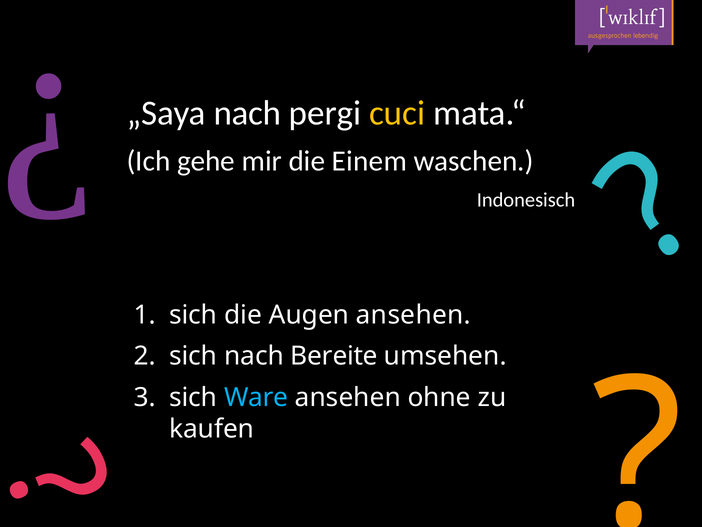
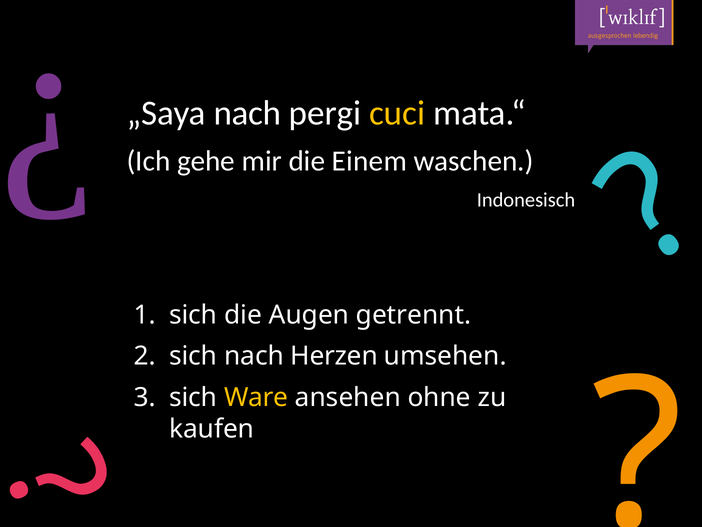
Augen ansehen: ansehen -> getrennt (414, 315)
Bereite: Bereite -> Herzen (334, 356)
Ware colour: light blue -> yellow (256, 397)
